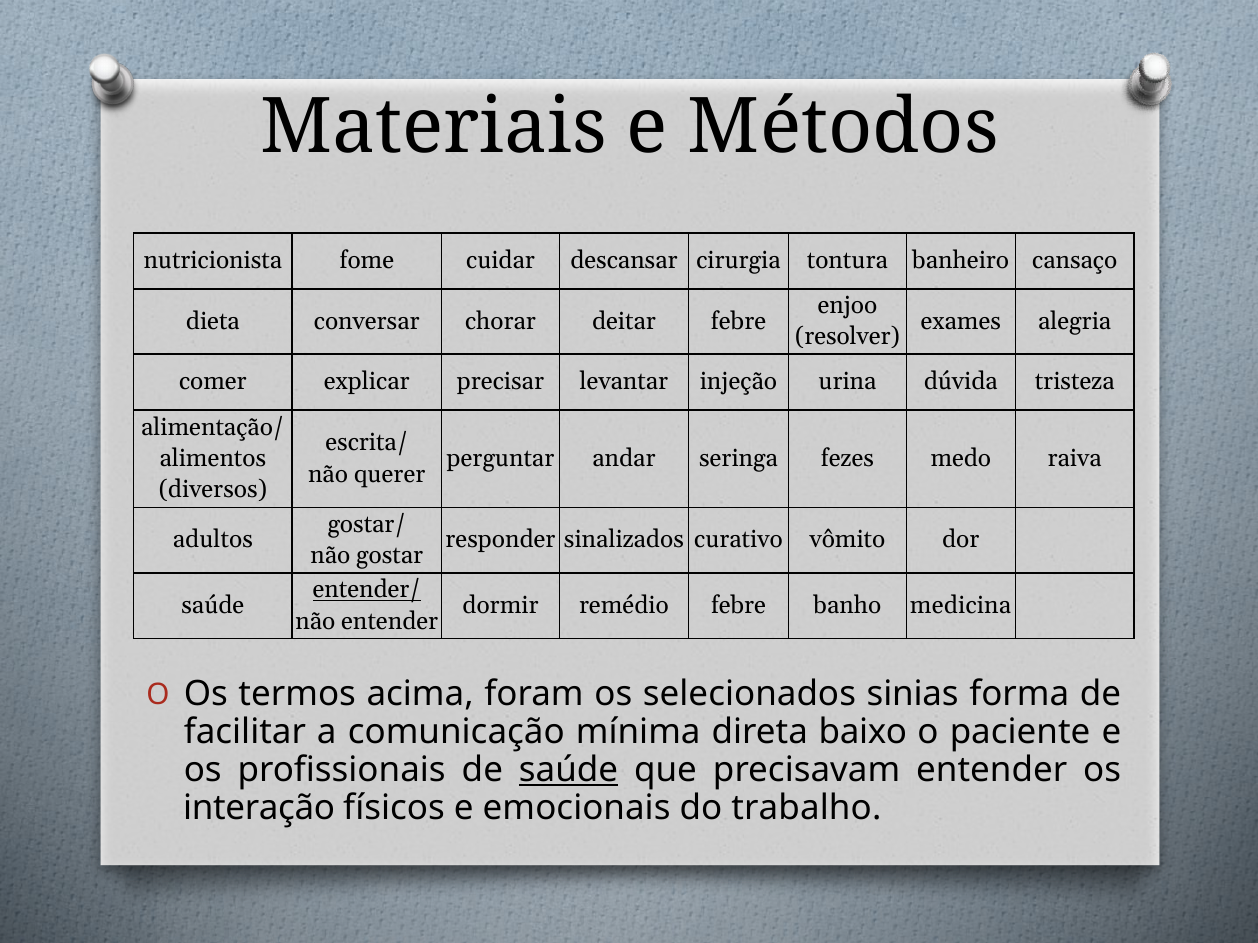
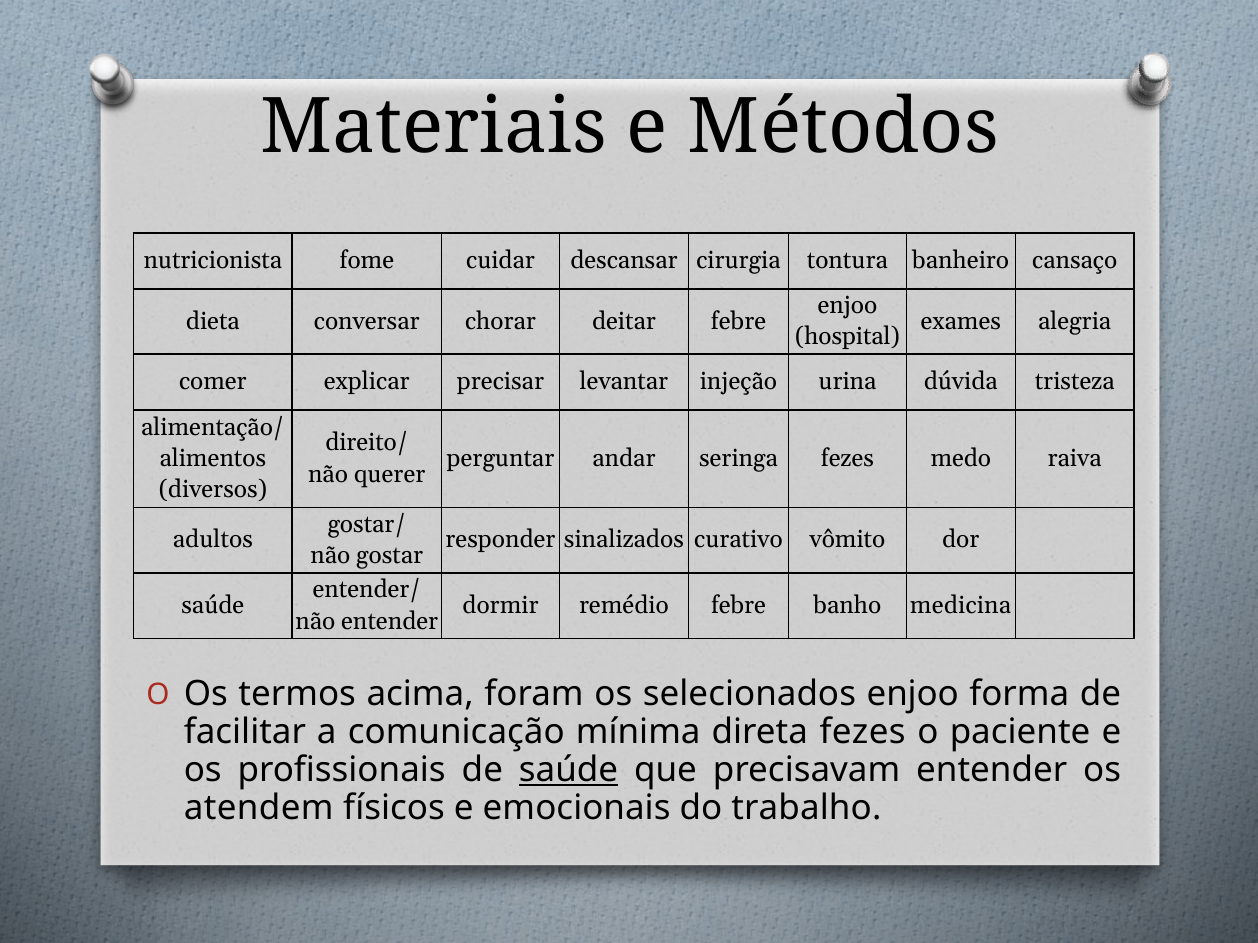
resolver: resolver -> hospital (847, 337)
escrita/: escrita/ -> direito/ (367, 443)
entender/ underline: present -> none (367, 590)
selecionados sinias: sinias -> enjoo (913, 695)
direta baixo: baixo -> fezes (863, 733)
interação: interação -> atendem (259, 808)
